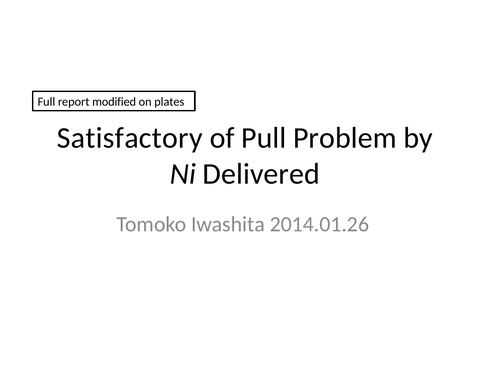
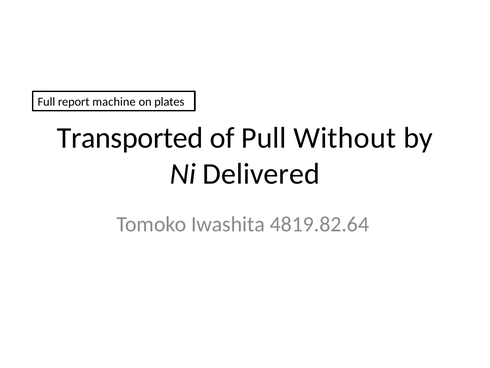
modified: modified -> machine (114, 102)
Satisfactory: Satisfactory -> Transported (130, 138)
Problem: Problem -> Without (345, 138)
2014.01.26: 2014.01.26 -> 4819.82.64 (319, 224)
